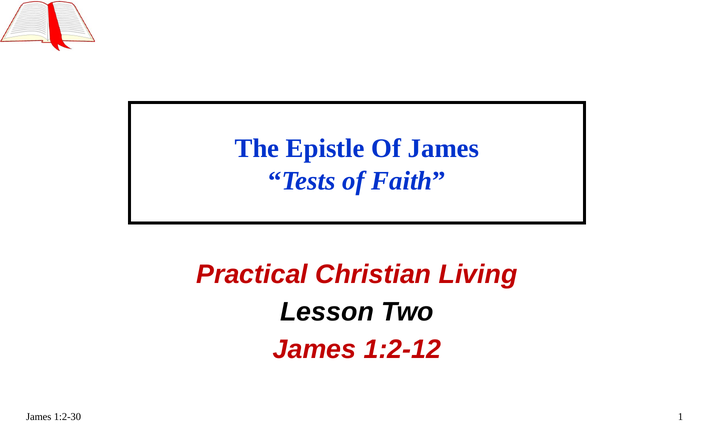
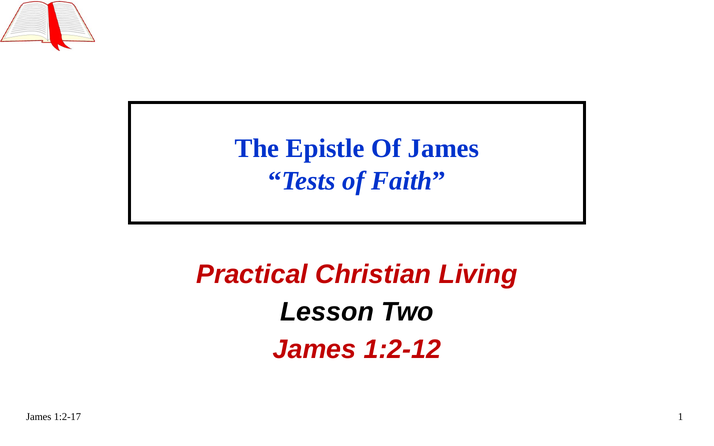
1:2-30: 1:2-30 -> 1:2-17 (67, 417)
